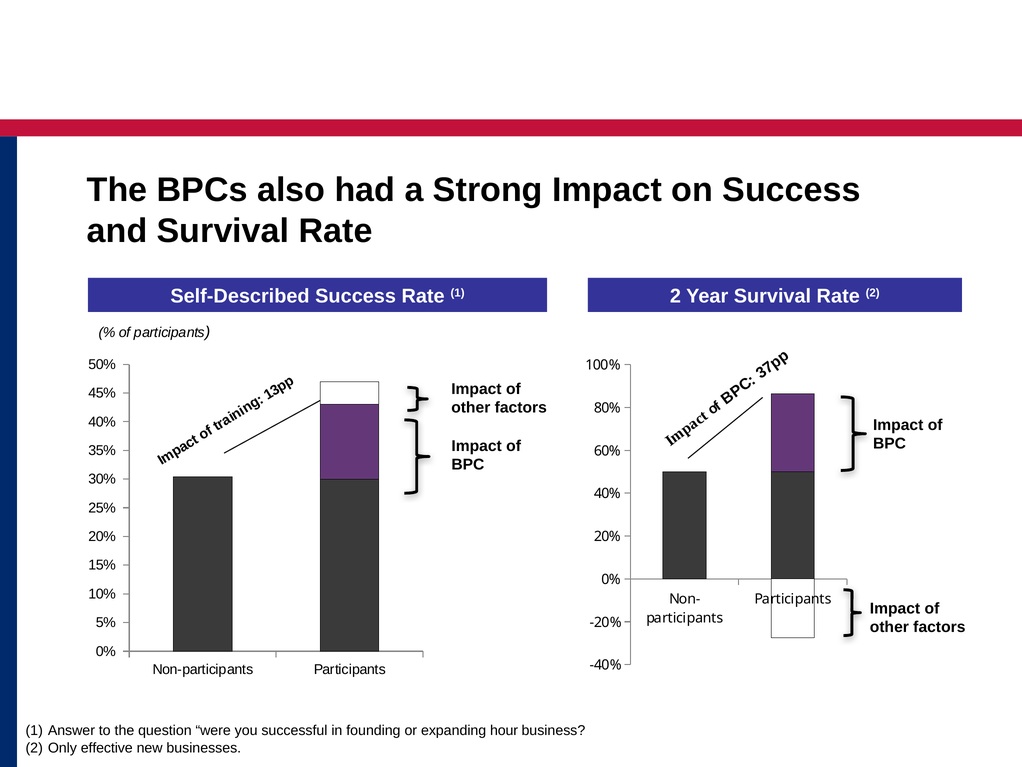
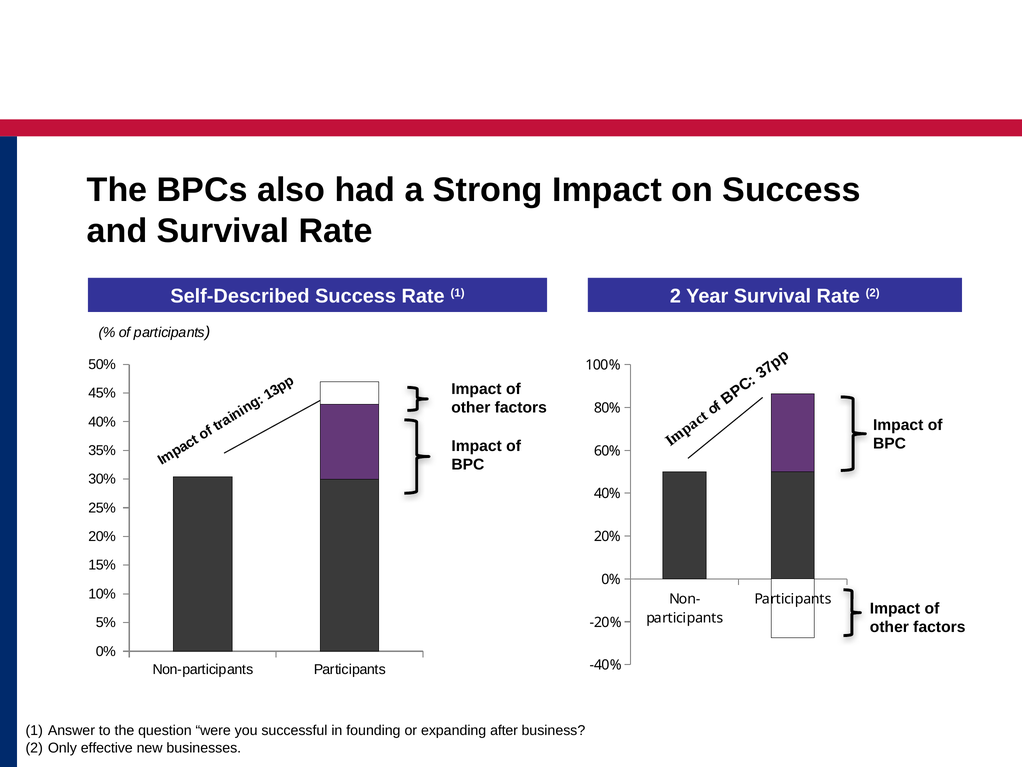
hour: hour -> after (504, 730)
